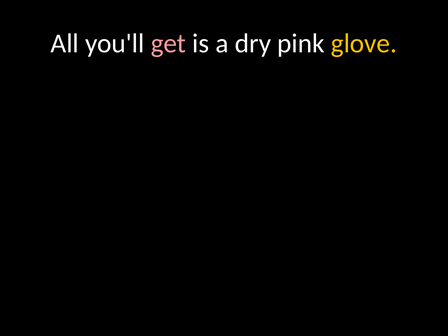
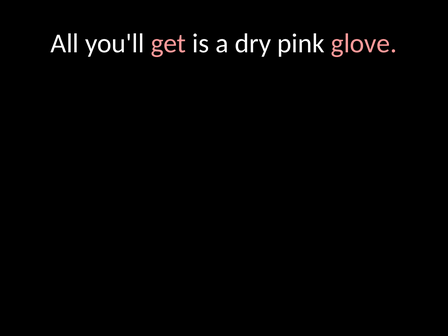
glove colour: yellow -> pink (364, 43)
